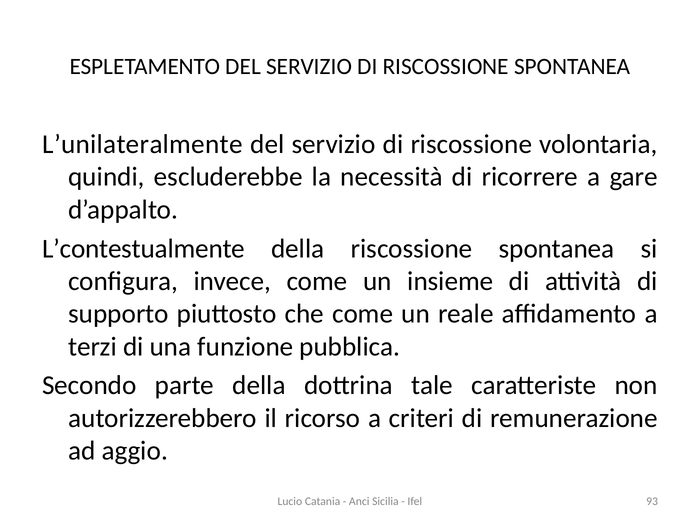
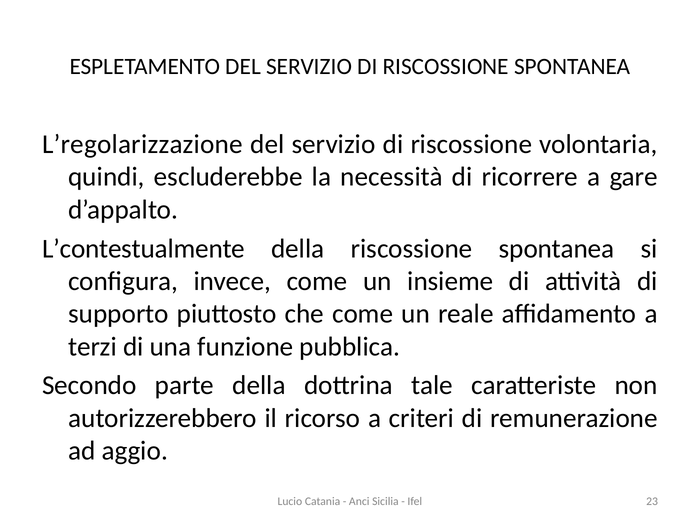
L’unilateralmente: L’unilateralmente -> L’regolarizzazione (143, 144)
93: 93 -> 23 (652, 501)
